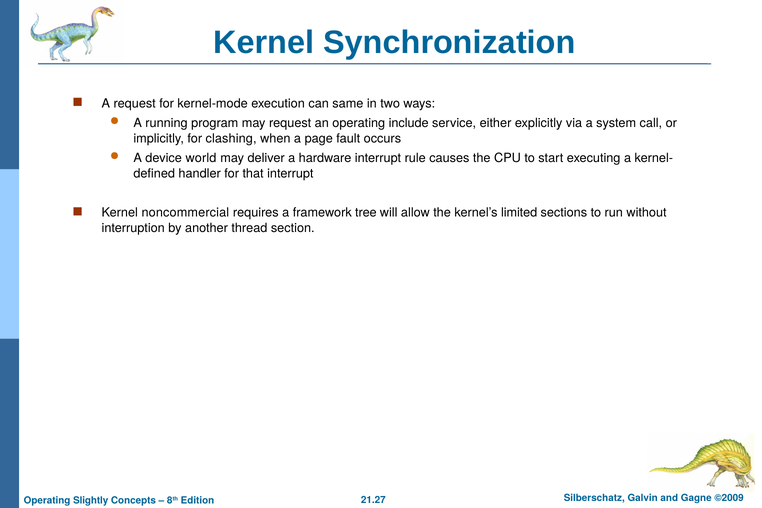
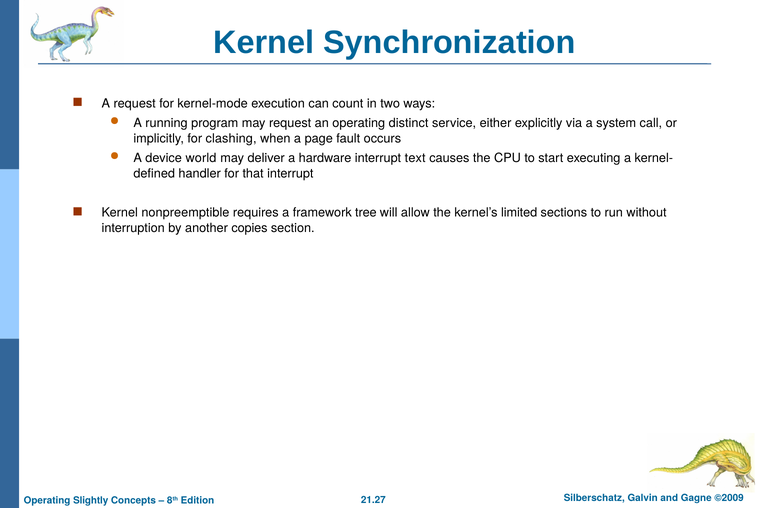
same: same -> count (348, 103)
include: include -> distinct (409, 123)
rule: rule -> text (415, 158)
noncommercial: noncommercial -> nonpreemptible (185, 213)
thread: thread -> copies (249, 228)
